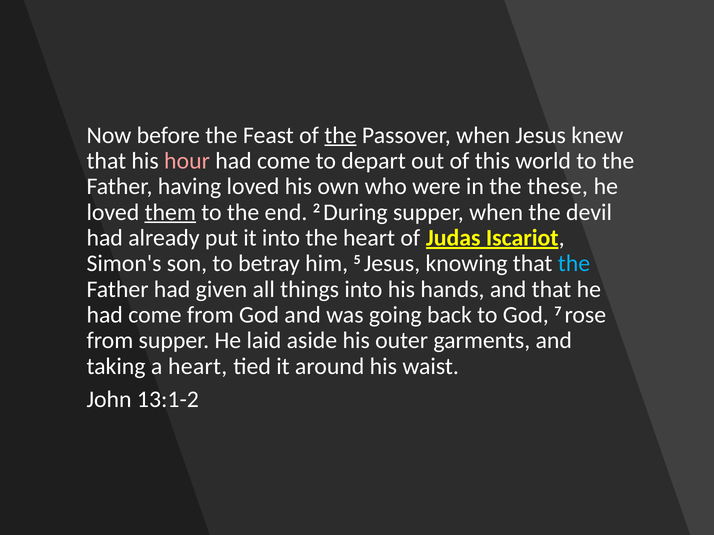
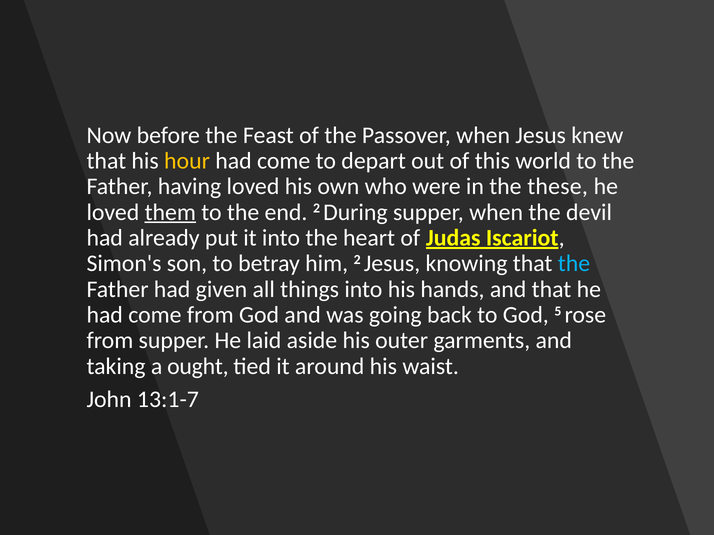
the underline: present -> none (340, 135)
hour colour: pink -> yellow (187, 161)
him 5: 5 -> 2 (357, 260)
7: 7 -> 5 (558, 311)
a heart: heart -> ought (198, 367)
13:1-2: 13:1-2 -> 13:1-7 (168, 400)
